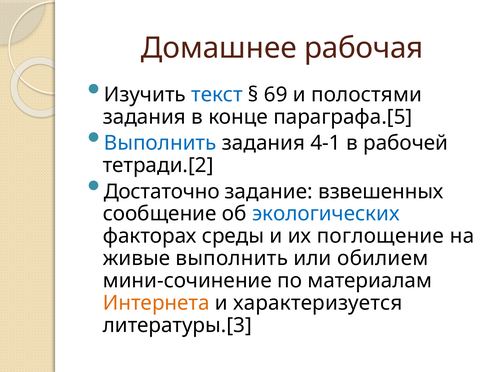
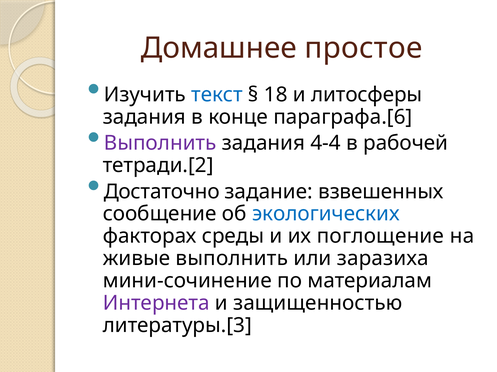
рабочая: рабочая -> простое (363, 48)
69: 69 -> 18 (276, 95)
полостями: полостями -> литосферы (367, 95)
параграфа.[5: параграфа.[5 -> параграфа.[6 (343, 117)
Выполнить colour: blue -> purple (160, 143)
4-1: 4-1 -> 4-4 (326, 143)
обилием: обилием -> заразиха (383, 259)
Интернета colour: orange -> purple (156, 304)
характеризуется: характеризуется -> защищенностью (318, 304)
